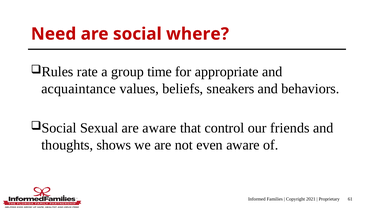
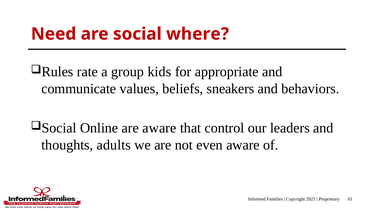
time: time -> kids (159, 72)
acquaintance: acquaintance -> communicate (79, 88)
Sexual: Sexual -> Online (99, 128)
friends: friends -> leaders (290, 128)
shows: shows -> adults (114, 144)
